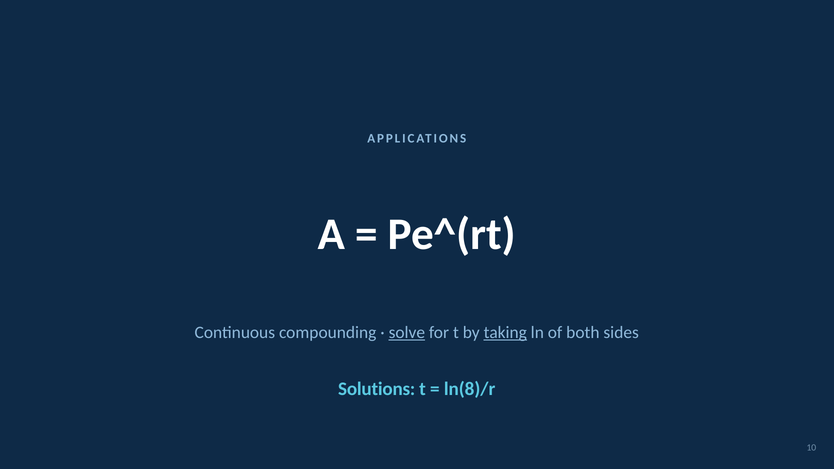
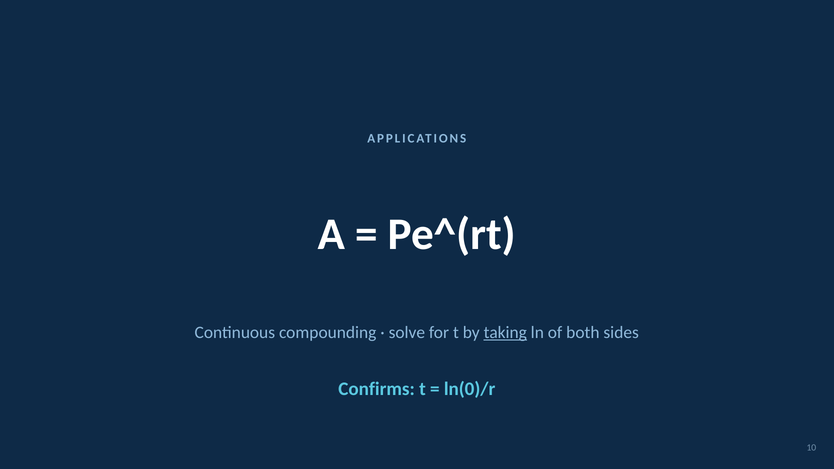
solve underline: present -> none (407, 333)
Solutions: Solutions -> Confirms (377, 389)
ln(8)/r: ln(8)/r -> ln(0)/r (470, 389)
